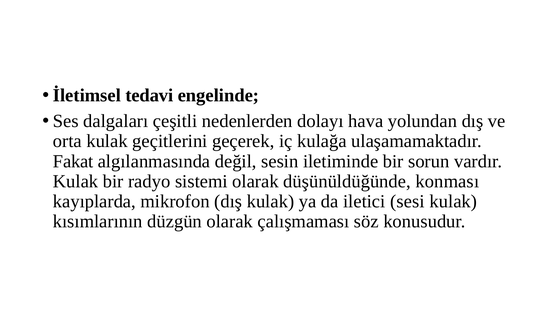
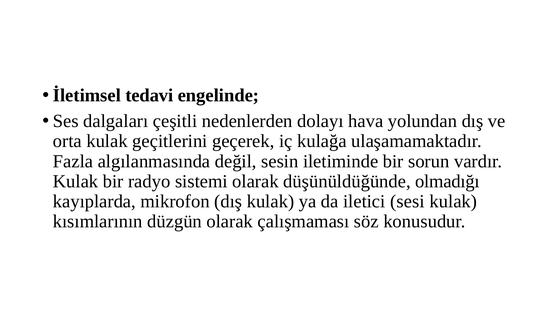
Fakat: Fakat -> Fazla (73, 161)
konması: konması -> olmadığı (447, 181)
